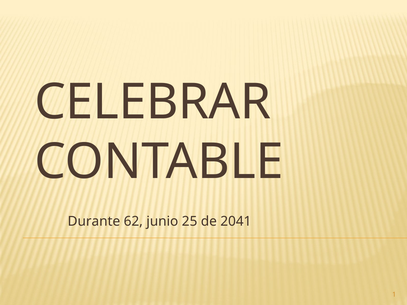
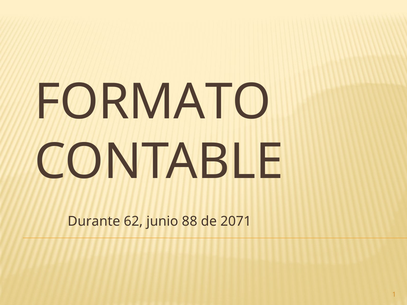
CELEBRAR: CELEBRAR -> FORMATO (153, 102)
25: 25 -> 88 (190, 222)
2041: 2041 -> 2071 (236, 222)
